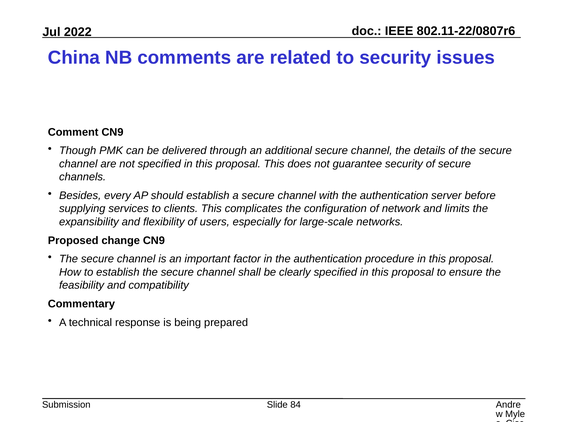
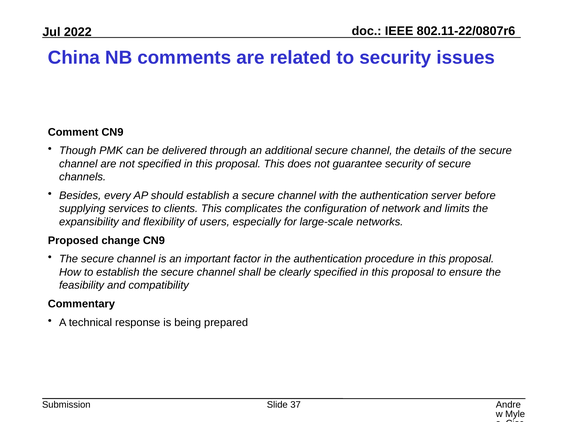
84: 84 -> 37 (296, 405)
